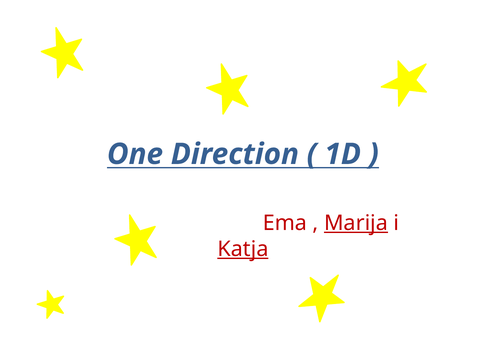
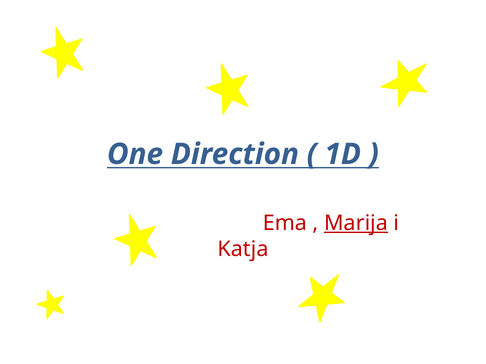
Katja underline: present -> none (243, 249)
